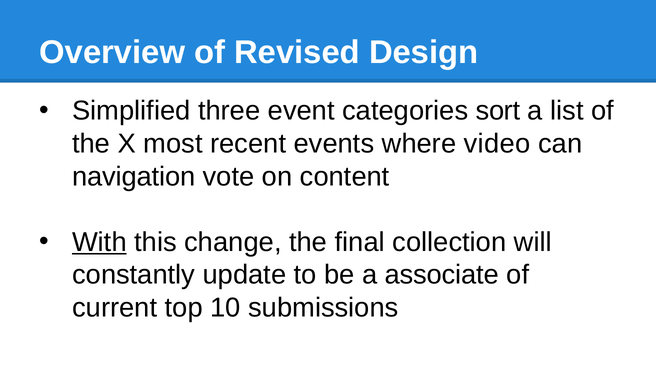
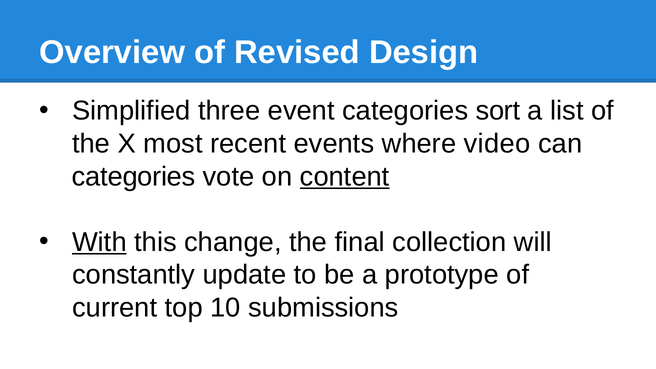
navigation: navigation -> categories (134, 177)
content underline: none -> present (345, 177)
associate: associate -> prototype (442, 275)
